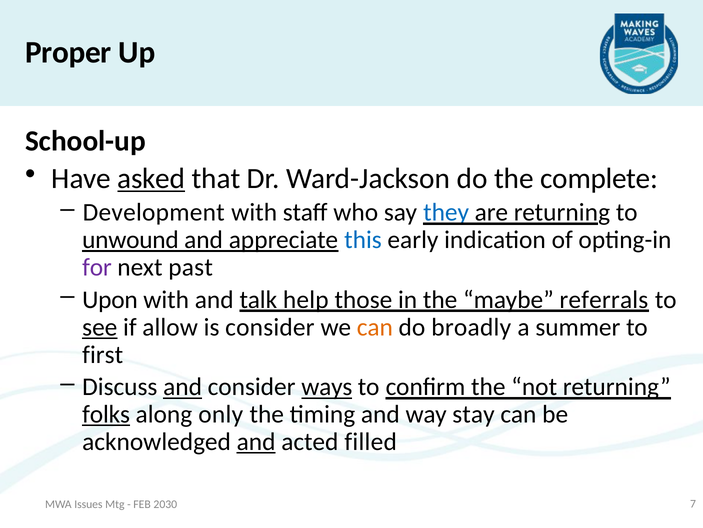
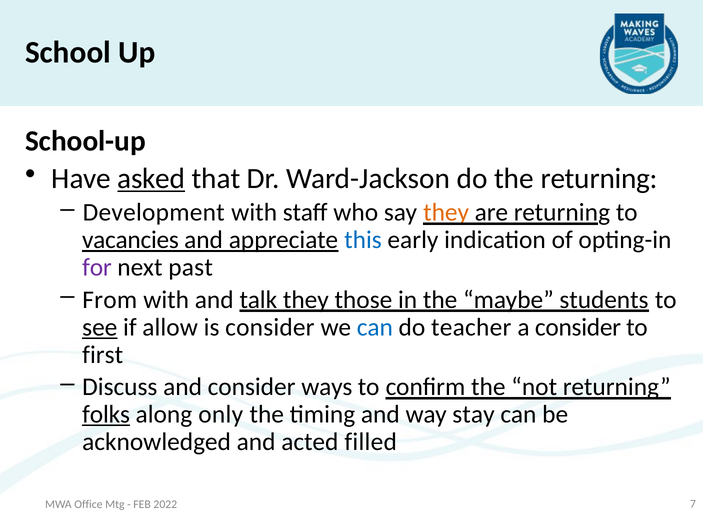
Proper: Proper -> School (68, 52)
the complete: complete -> returning (599, 178)
they colour: blue -> orange (446, 212)
unwound: unwound -> vacancies (130, 240)
Upon: Upon -> From (110, 299)
talk help: help -> they (306, 299)
referrals: referrals -> students (604, 299)
can colour: orange -> blue (375, 327)
broadly: broadly -> teacher (471, 327)
a summer: summer -> consider (578, 327)
and underline: present -> none (183, 387)
ways underline: present -> none (327, 387)
and underline: present -> none (256, 441)
Issues: Issues -> Office (88, 504)
2030: 2030 -> 2022 (165, 504)
